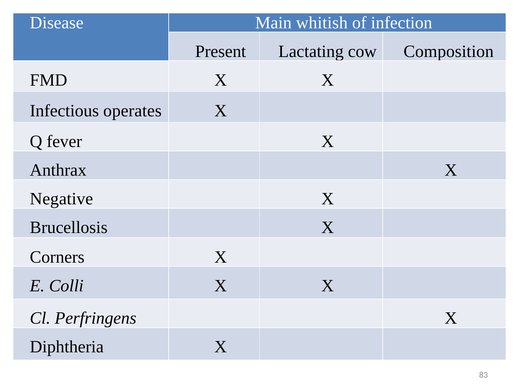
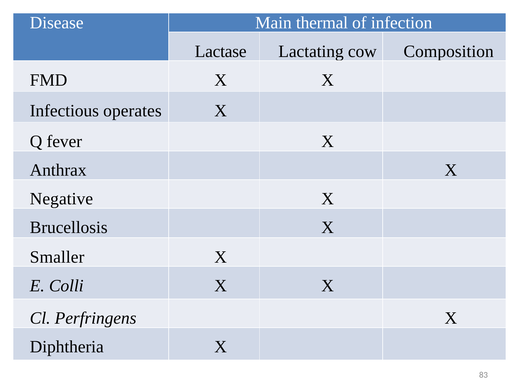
whitish: whitish -> thermal (322, 23)
Present: Present -> Lactase (221, 51)
Corners: Corners -> Smaller (57, 257)
